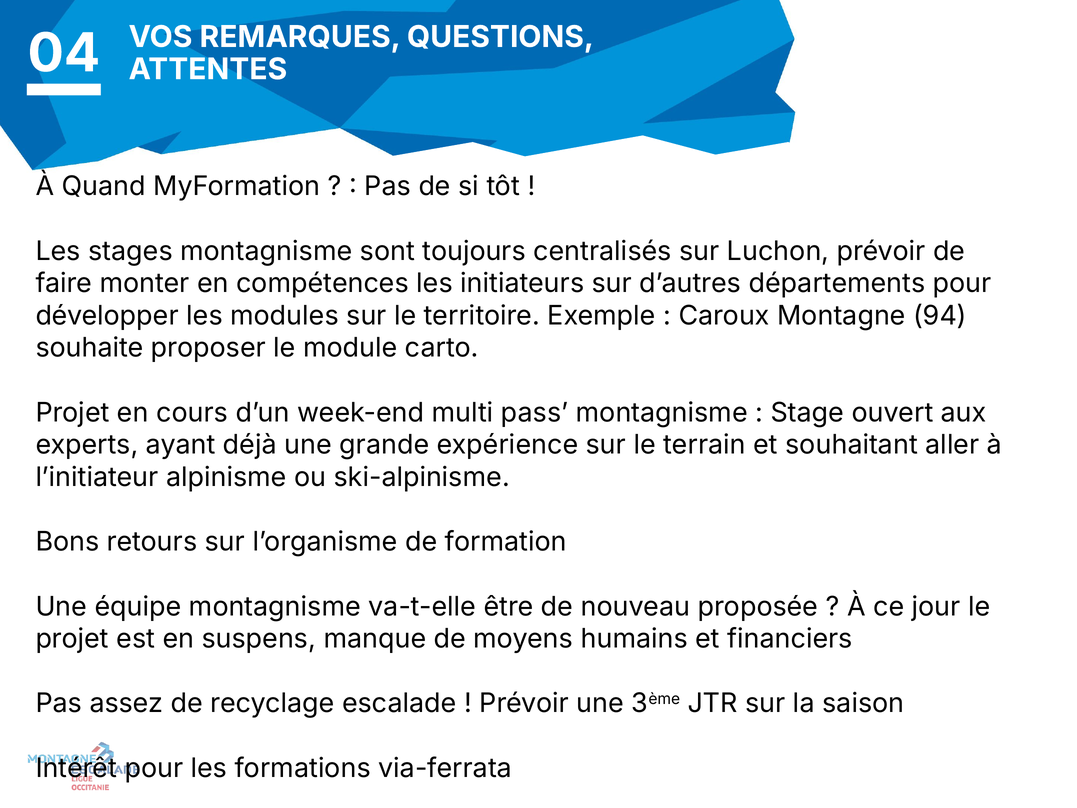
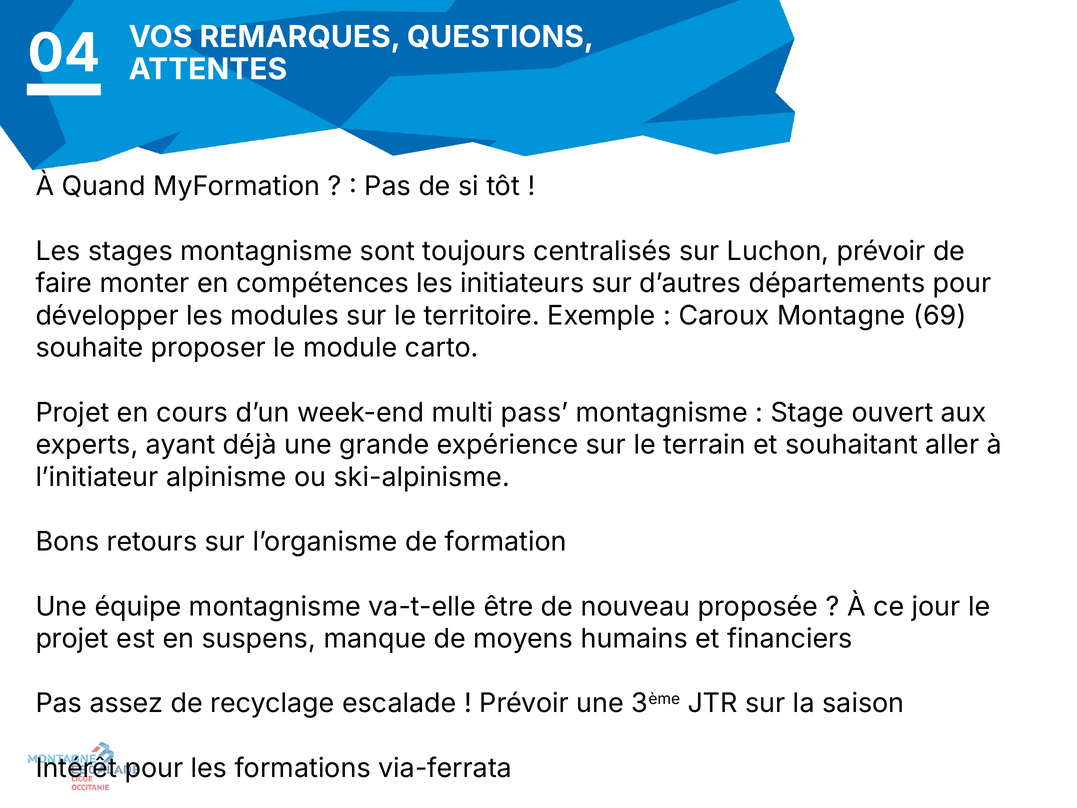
94: 94 -> 69 (940, 316)
